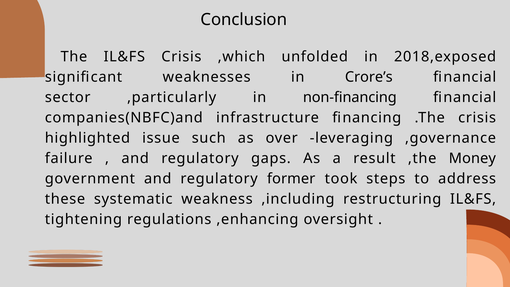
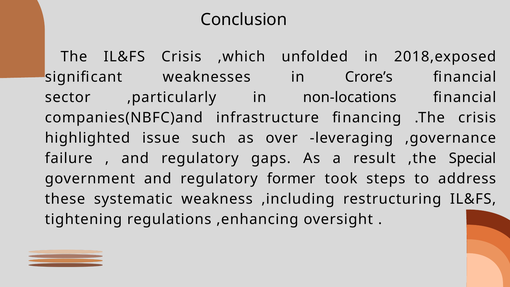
non-financing: non-financing -> non-locations (350, 97)
Money: Money -> Special (472, 158)
